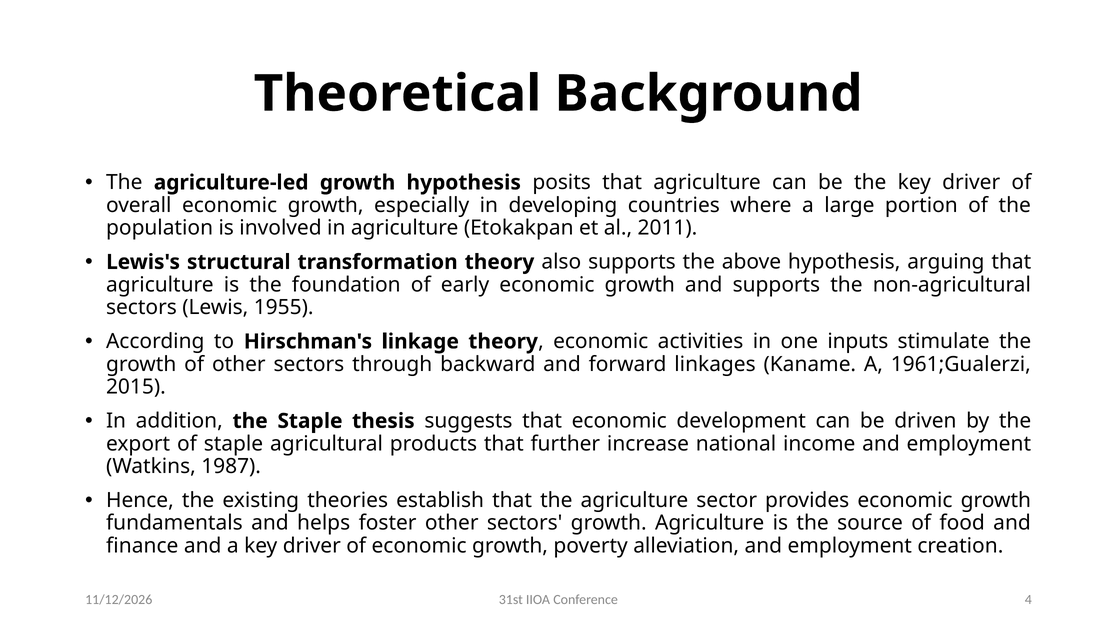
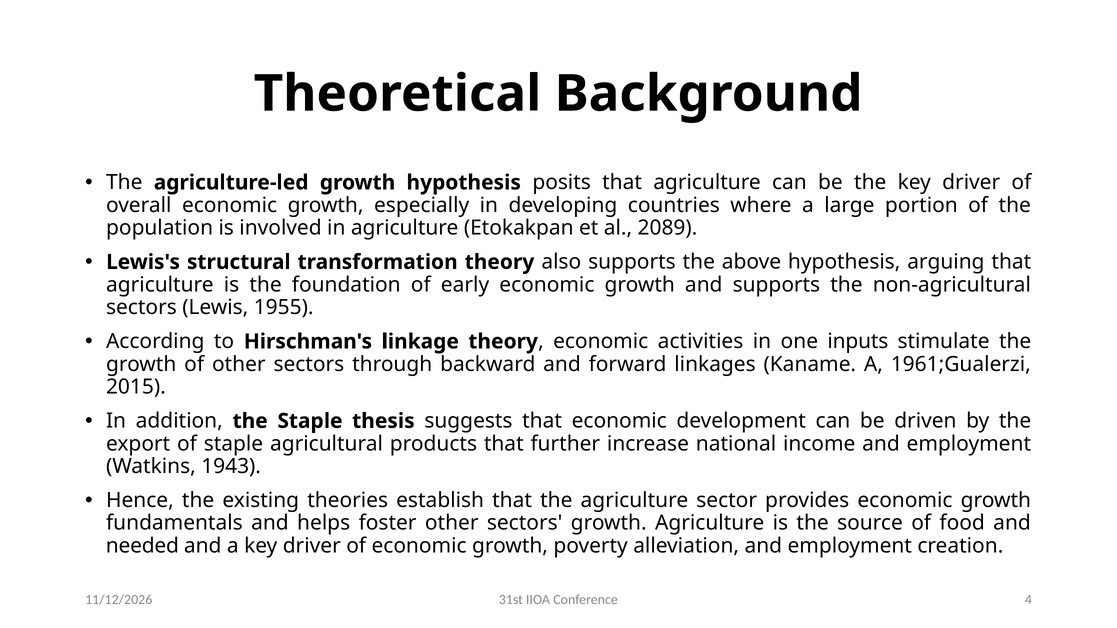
2011: 2011 -> 2089 (667, 228)
1987: 1987 -> 1943 (231, 466)
finance: finance -> needed (142, 546)
